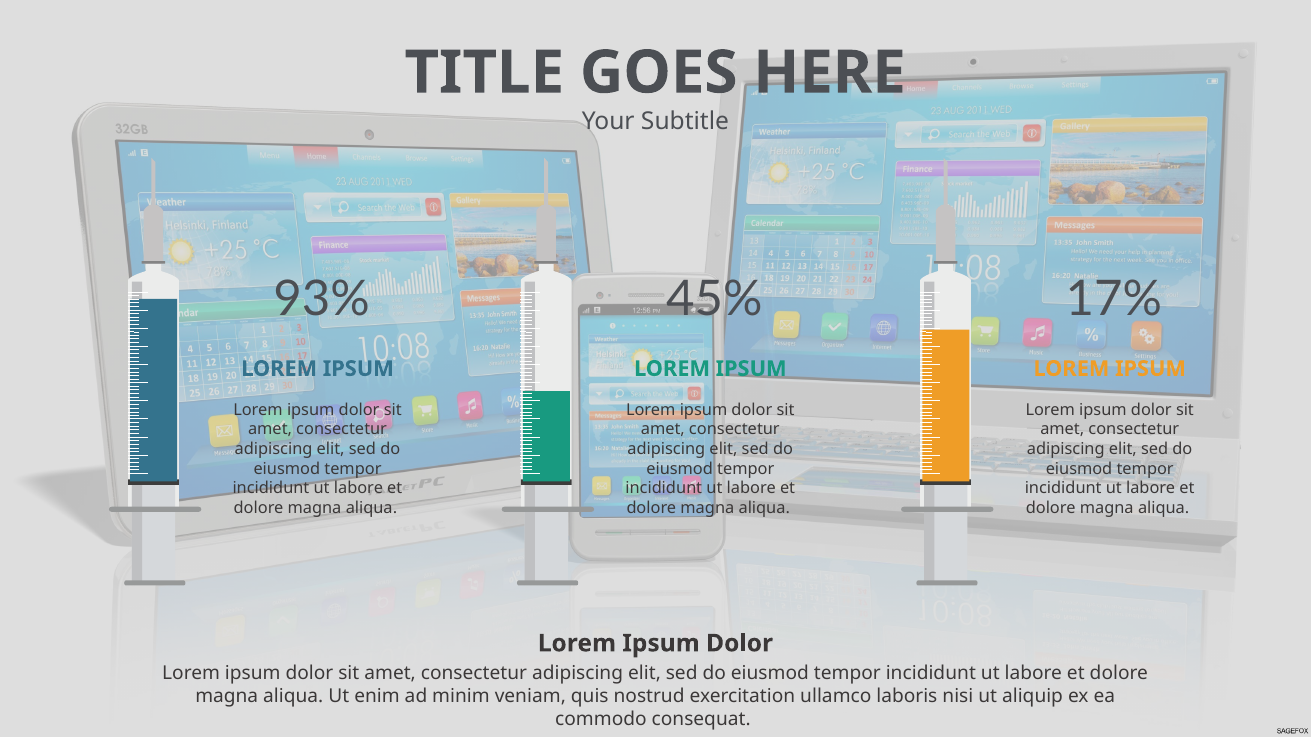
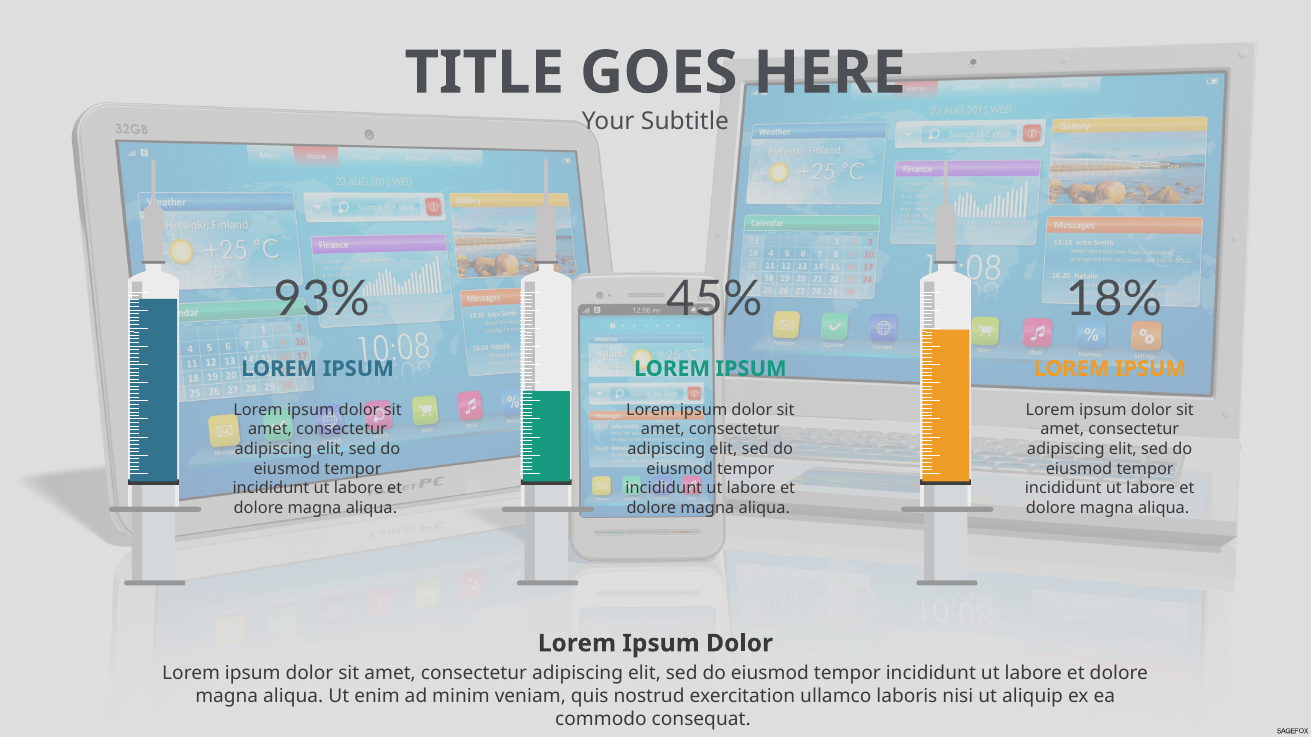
17%: 17% -> 18% (1114, 299)
